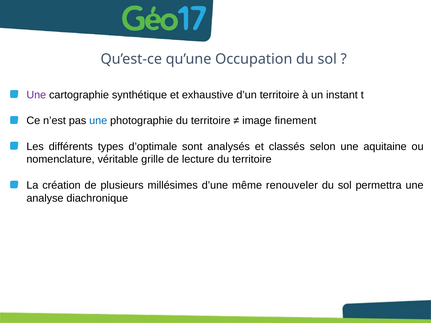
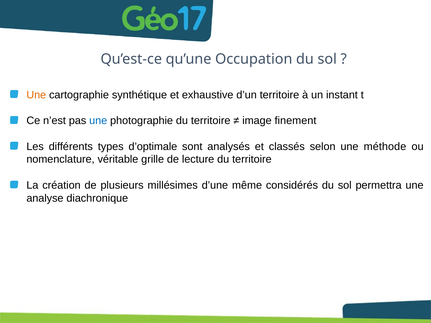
Une colour: purple -> orange (36, 95)
aquitaine: aquitaine -> méthode (385, 147)
renouveler: renouveler -> considérés (292, 185)
